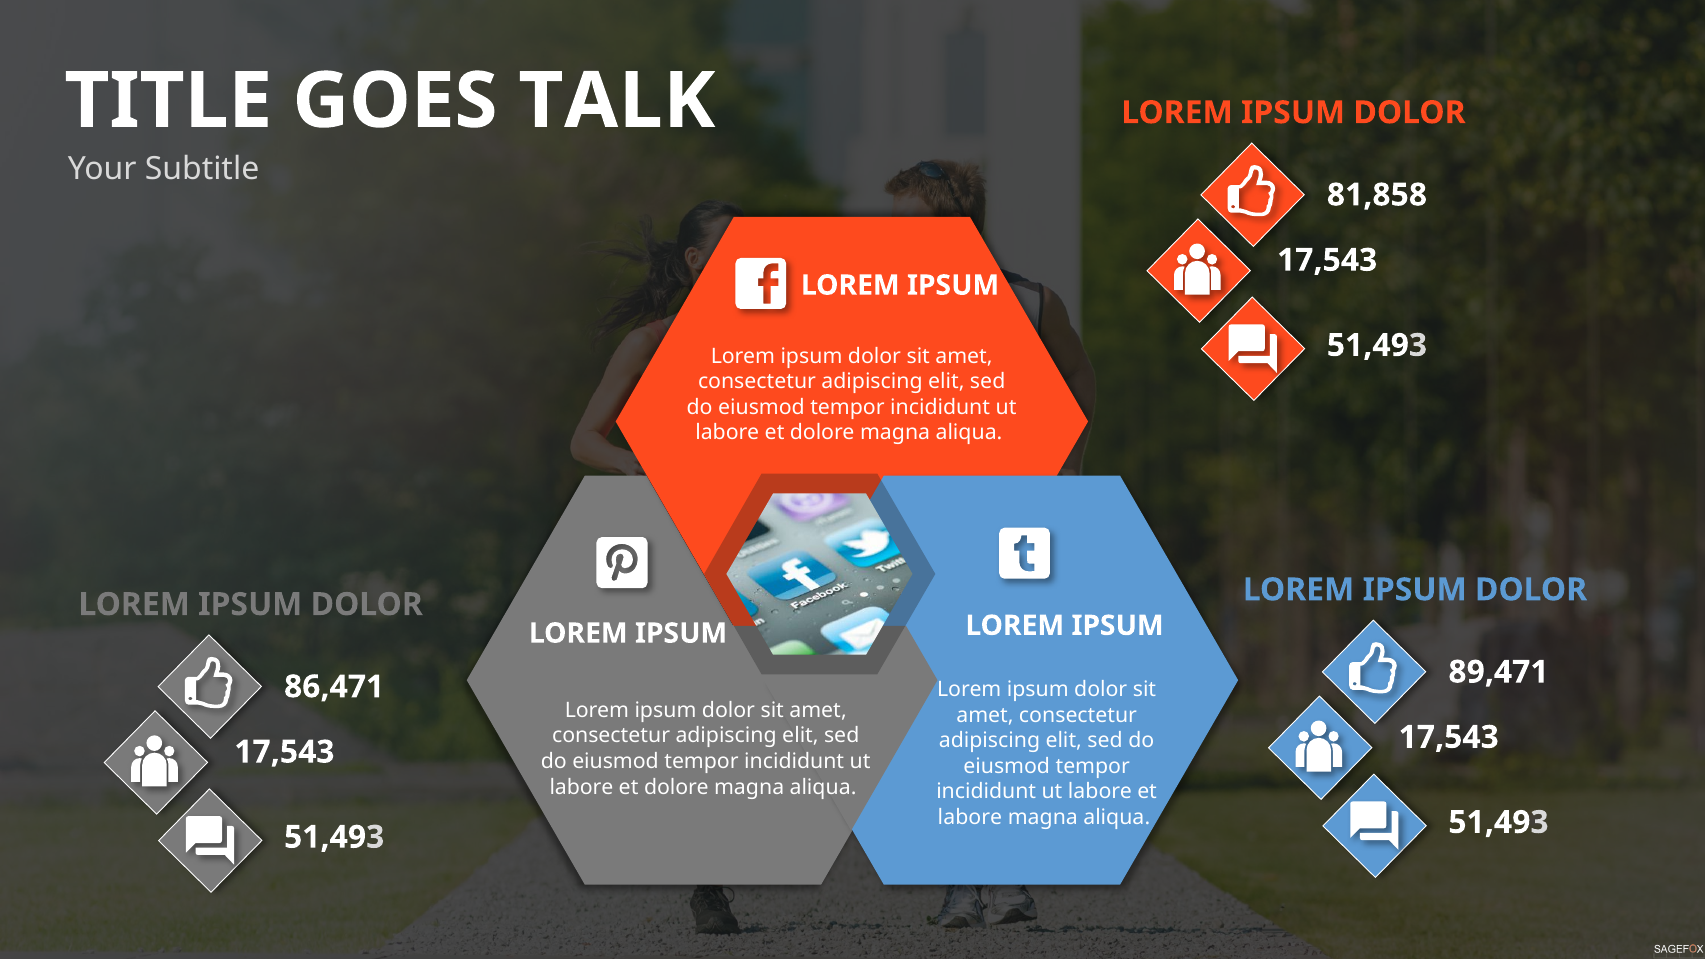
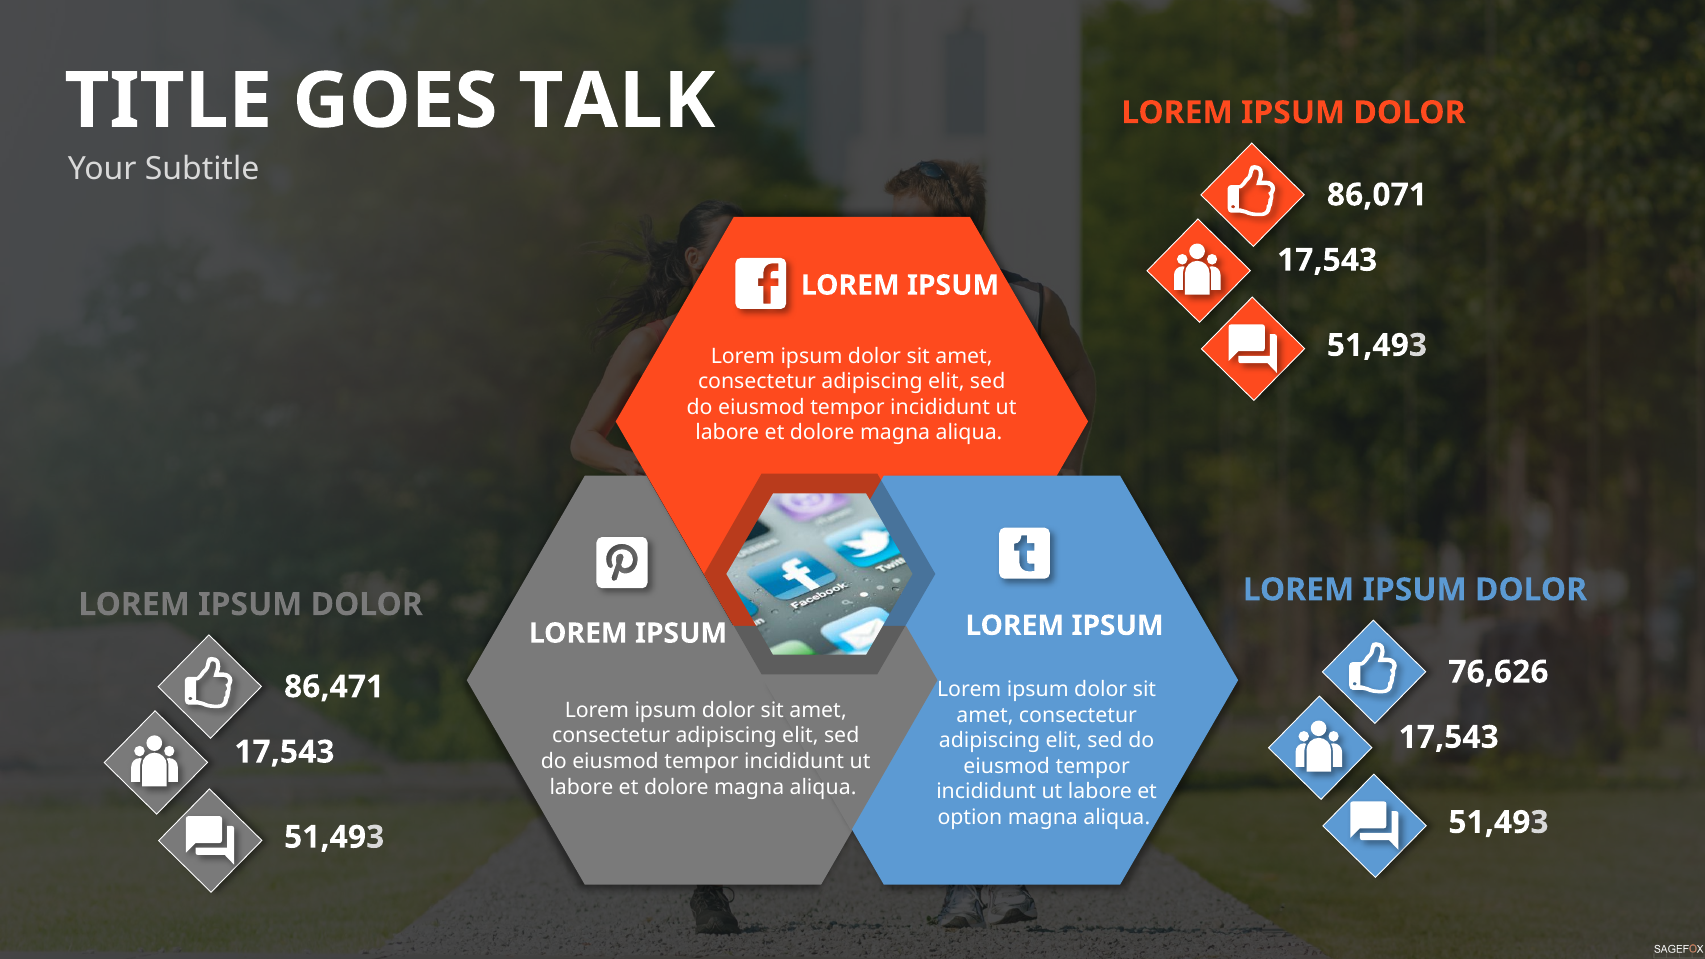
81,858: 81,858 -> 86,071 (1377, 195)
89,471: 89,471 -> 76,626 (1498, 672)
labore: labore -> option (970, 818)
